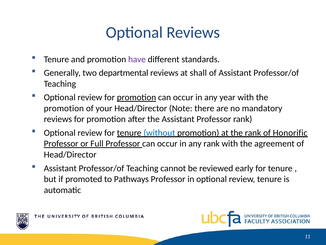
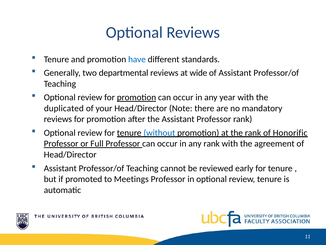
have colour: purple -> blue (137, 59)
shall: shall -> wide (198, 73)
promotion: promotion -> duplicated (64, 108)
Pathways: Pathways -> Meetings (131, 179)
